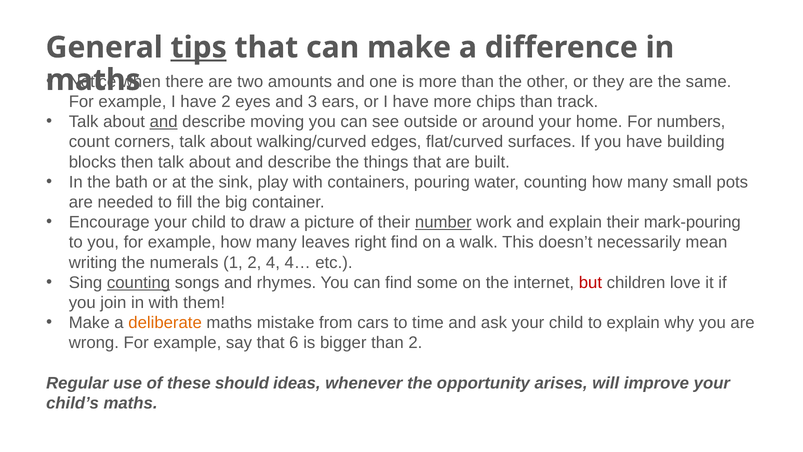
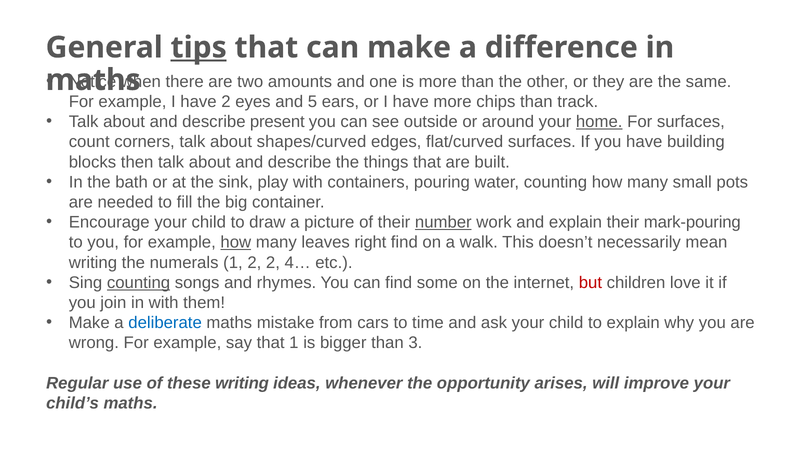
3: 3 -> 5 (313, 102)
and underline: present -> none (164, 122)
moving: moving -> present (277, 122)
home underline: none -> present (599, 122)
For numbers: numbers -> surfaces (691, 122)
walking/curved: walking/curved -> shapes/curved (312, 142)
how underline: none -> present (236, 242)
2 4: 4 -> 2 (273, 262)
deliberate colour: orange -> blue (165, 323)
that 6: 6 -> 1 (294, 343)
than 2: 2 -> 3 (415, 343)
these should: should -> writing (242, 383)
